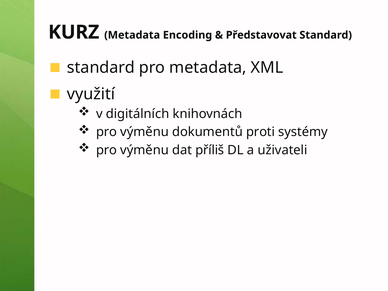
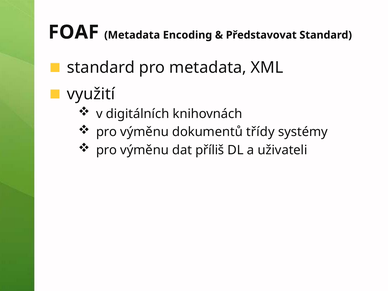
KURZ: KURZ -> FOAF (74, 32)
proti: proti -> třídy (260, 132)
